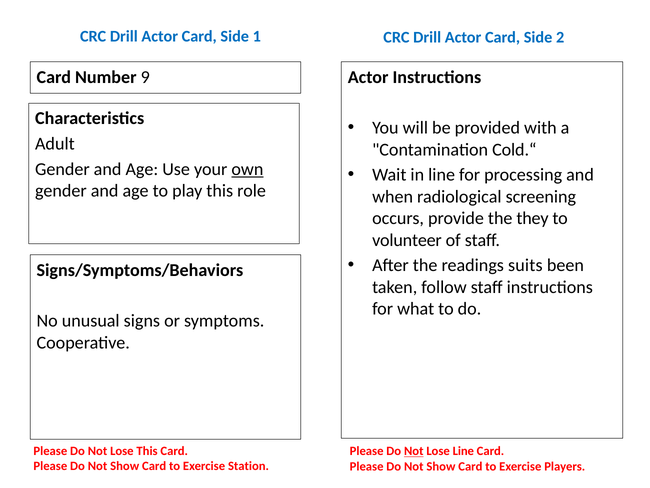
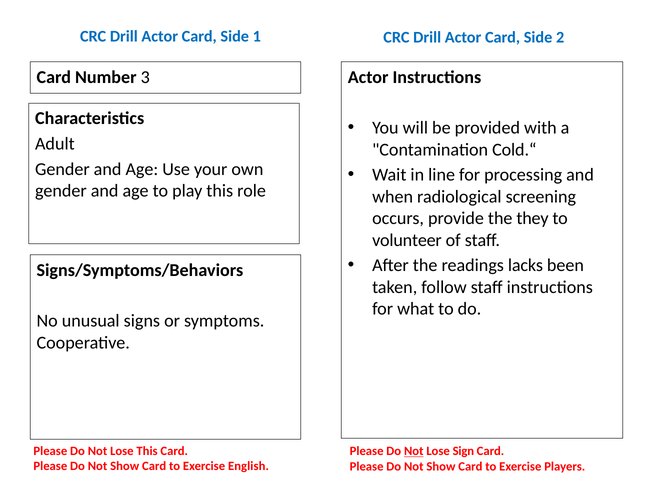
9: 9 -> 3 (145, 77)
own underline: present -> none (247, 169)
suits: suits -> lacks (526, 265)
Lose Line: Line -> Sign (463, 451)
Station: Station -> English (248, 466)
